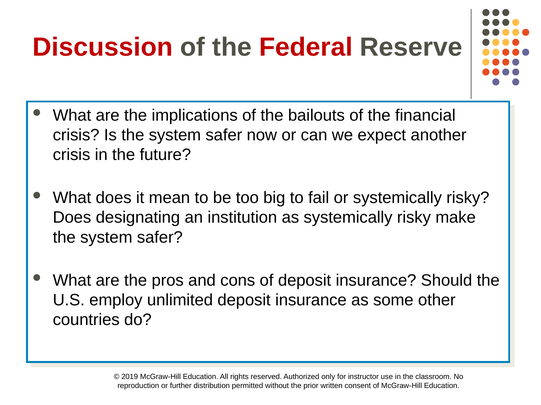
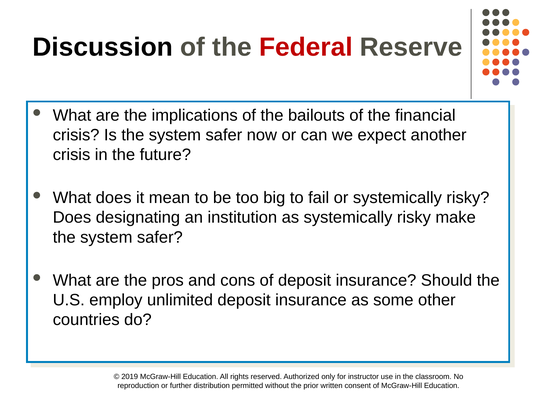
Discussion colour: red -> black (103, 47)
